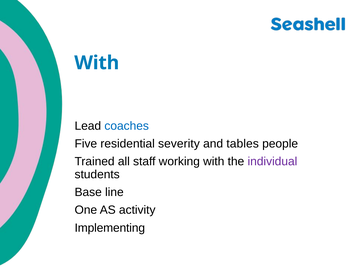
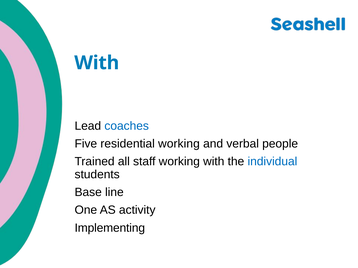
residential severity: severity -> working (179, 144)
tables: tables -> verbal (243, 144)
individual colour: purple -> blue (272, 162)
